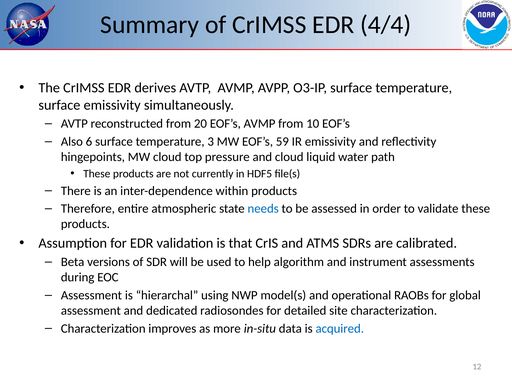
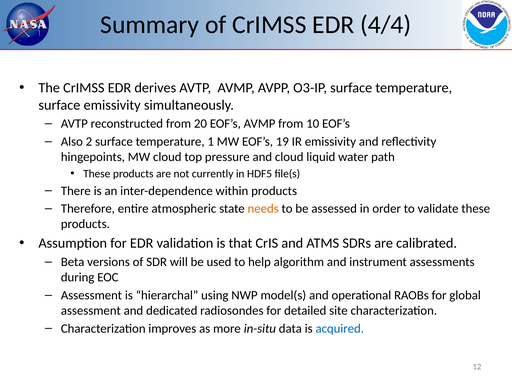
6: 6 -> 2 (89, 142)
3: 3 -> 1 (211, 142)
59: 59 -> 19 (282, 142)
needs colour: blue -> orange (263, 209)
